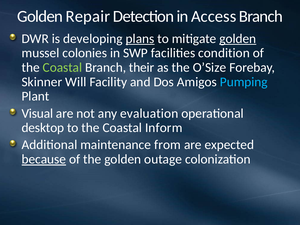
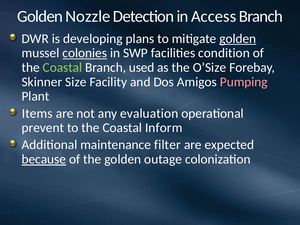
Repair: Repair -> Nozzle (88, 16)
plans underline: present -> none (140, 39)
colonies underline: none -> present (85, 53)
their: their -> used (142, 67)
Will: Will -> Size (76, 82)
Pumping colour: light blue -> pink (244, 82)
Visual: Visual -> Items (37, 113)
desktop: desktop -> prevent (43, 128)
from: from -> filter (167, 145)
